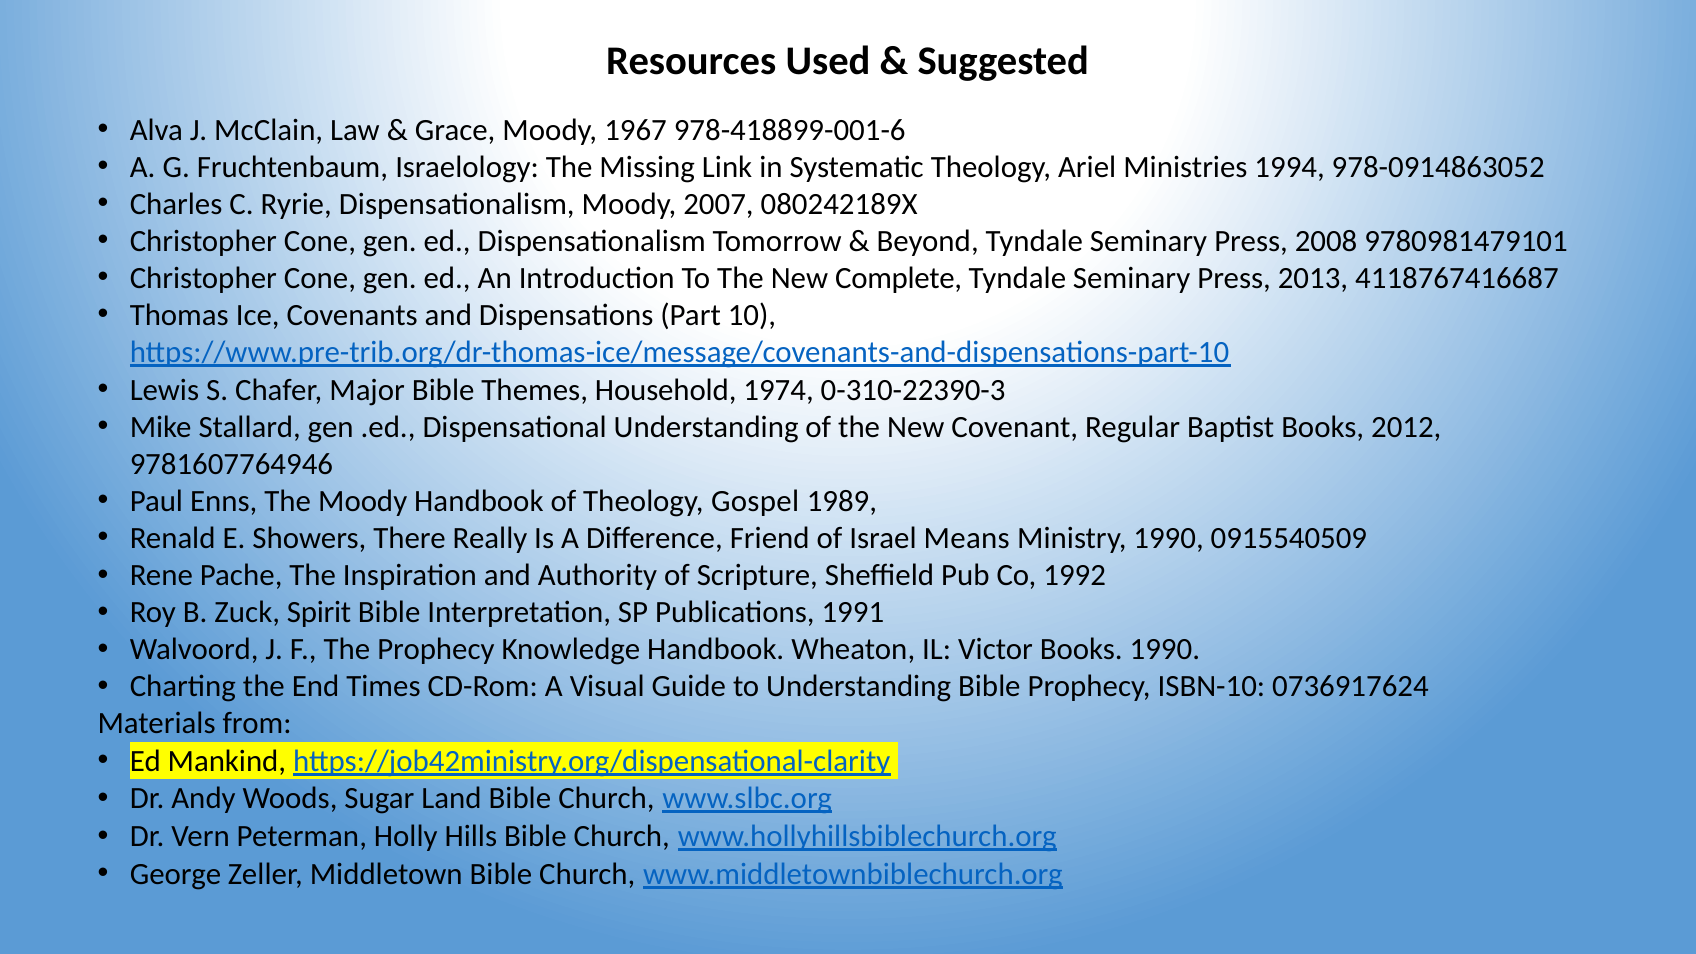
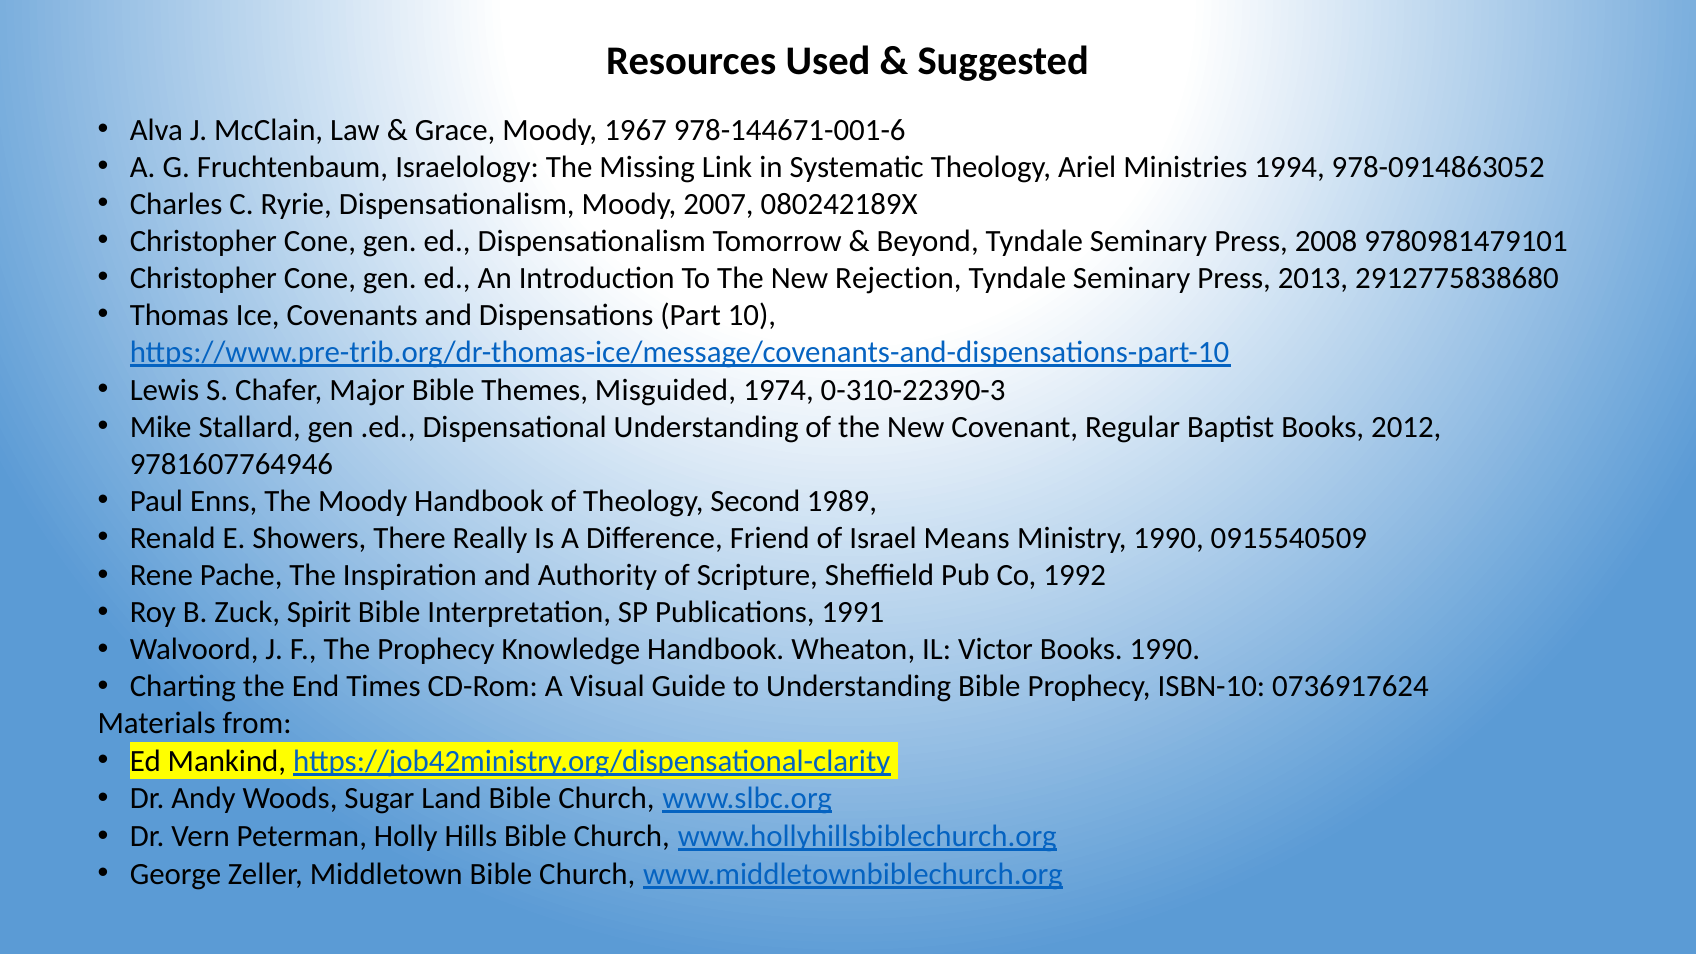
978-418899-001-6: 978-418899-001-6 -> 978-144671-001-6 (790, 130)
Complete: Complete -> Rejection (898, 278)
4118767416687: 4118767416687 -> 2912775838680 (1457, 278)
Household: Household -> Misguided (665, 390)
Gospel: Gospel -> Second (755, 501)
